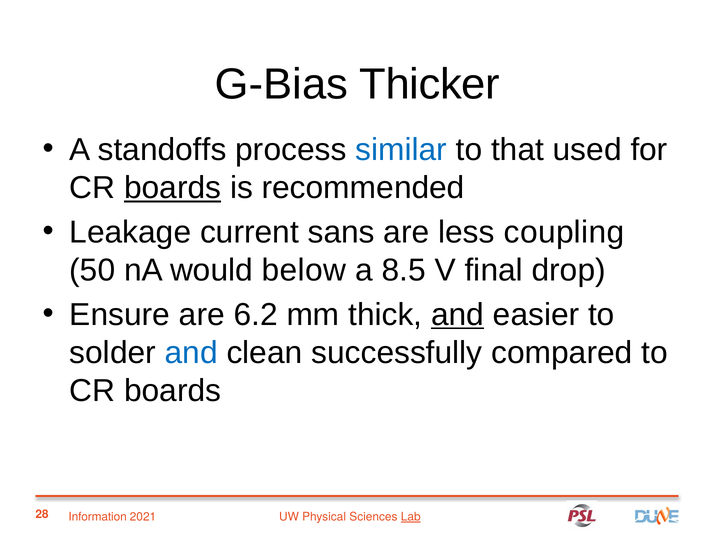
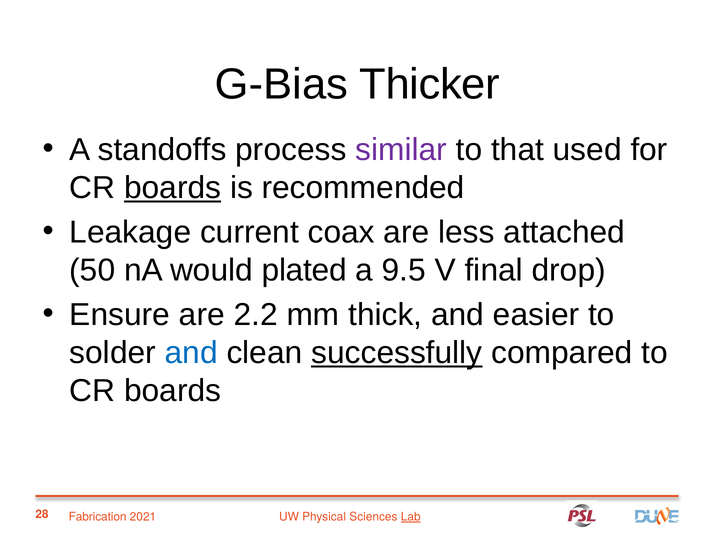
similar colour: blue -> purple (401, 150)
sans: sans -> coax (341, 232)
coupling: coupling -> attached (564, 232)
below: below -> plated (304, 270)
8.5: 8.5 -> 9.5 (404, 270)
6.2: 6.2 -> 2.2 (256, 315)
and underline: present -> none (458, 315)
successfully underline: none -> present (397, 353)
Information: Information -> Fabrication (98, 517)
